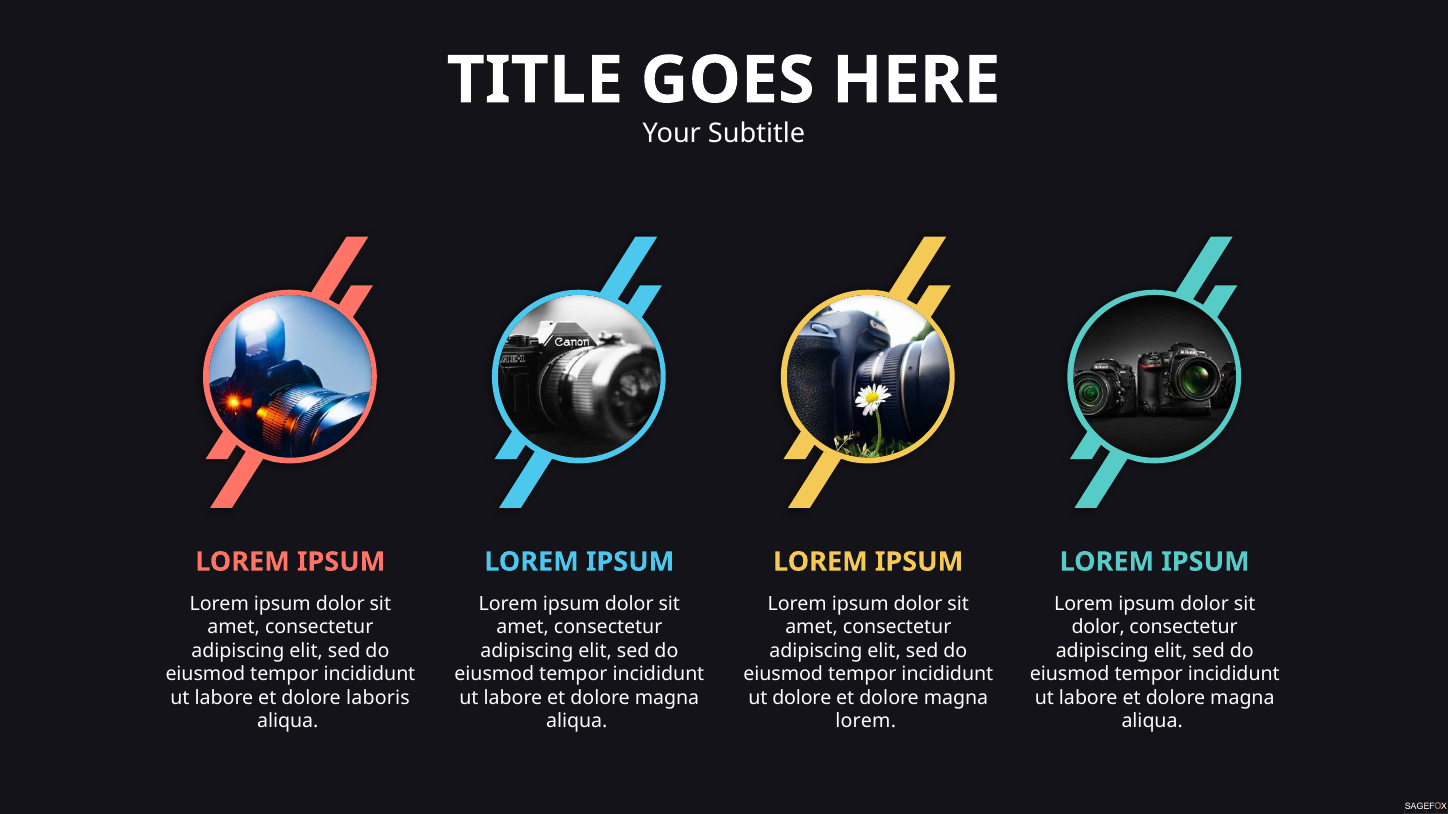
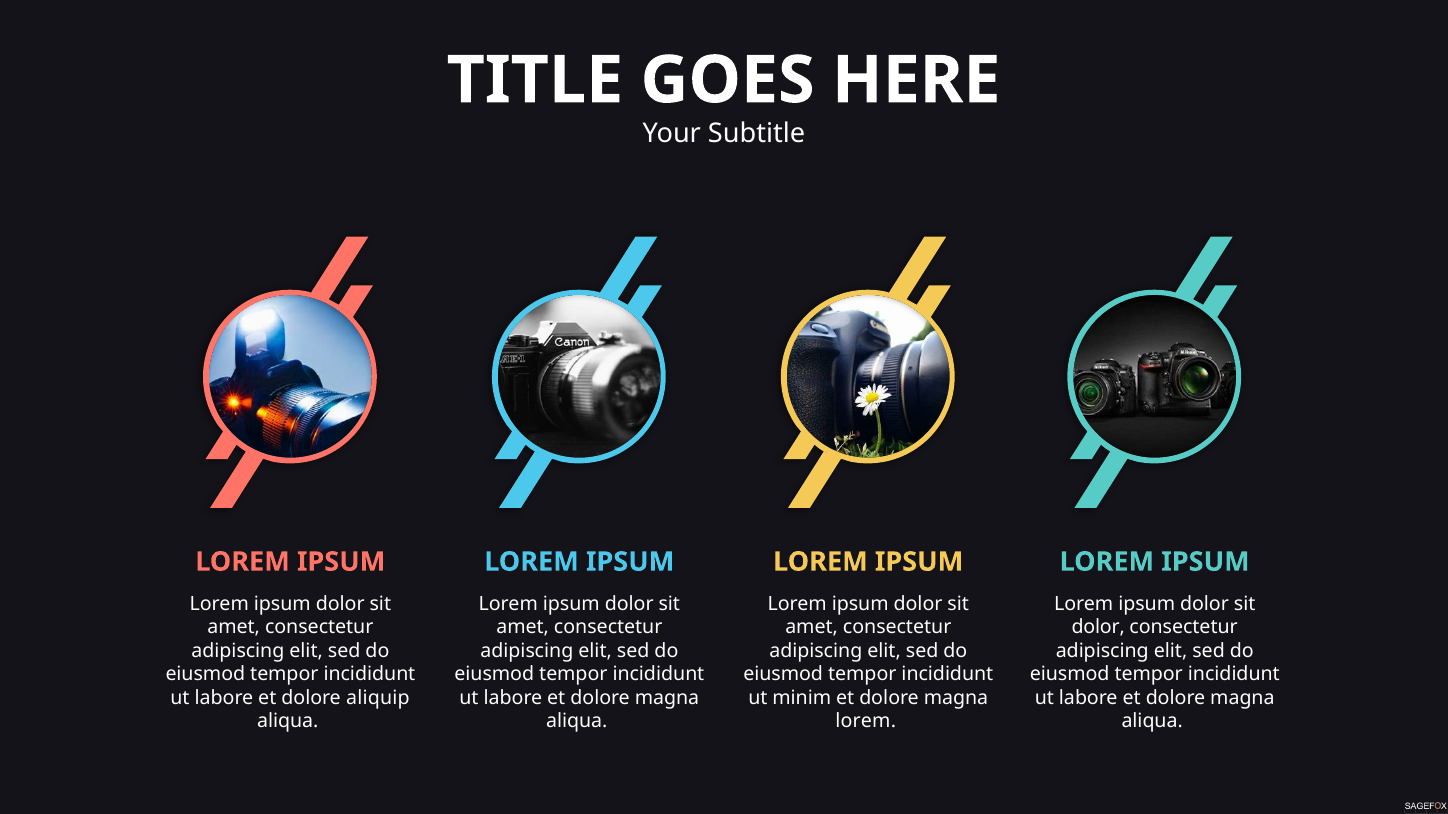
laboris: laboris -> aliquip (378, 698)
ut dolore: dolore -> minim (802, 698)
